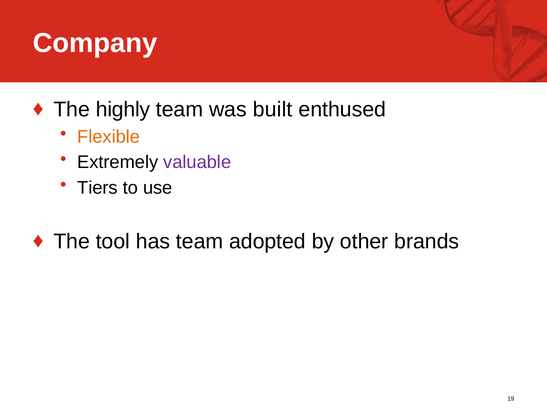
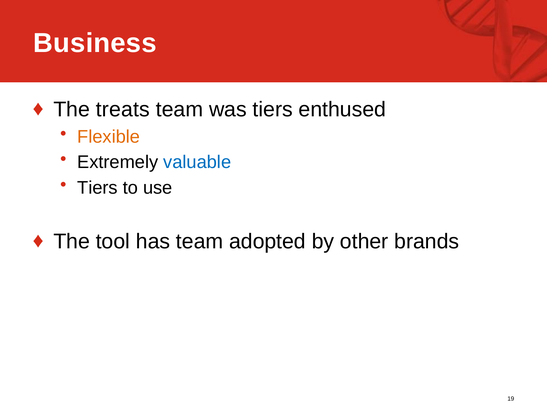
Company: Company -> Business (95, 43)
highly: highly -> treats (123, 109)
was built: built -> tiers (273, 109)
valuable colour: purple -> blue (197, 162)
